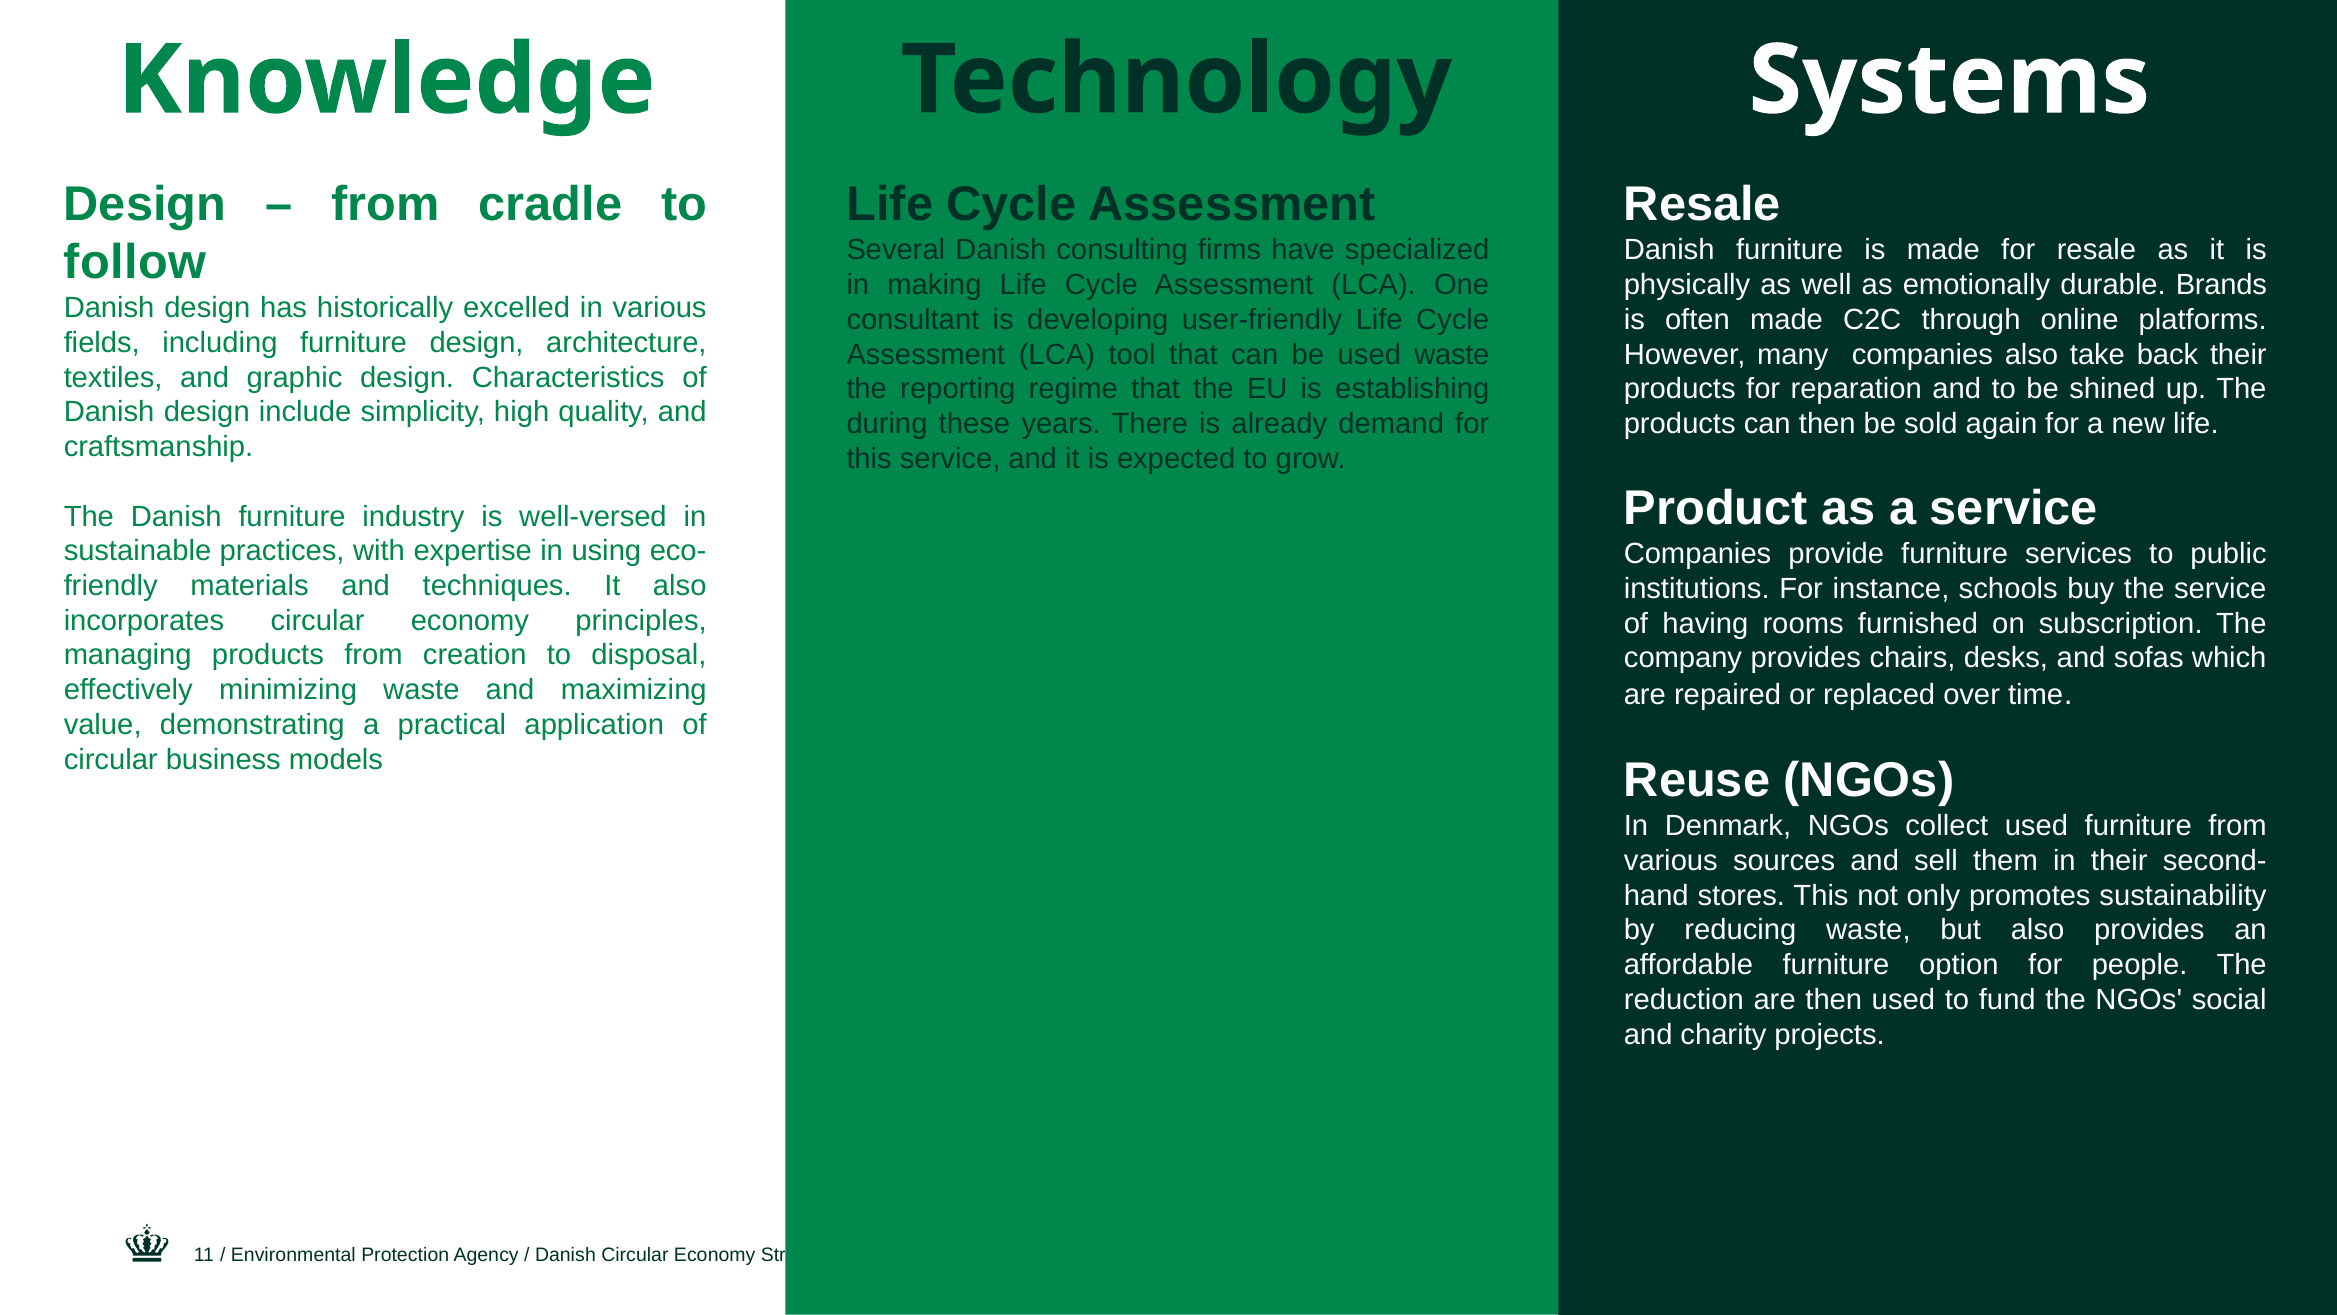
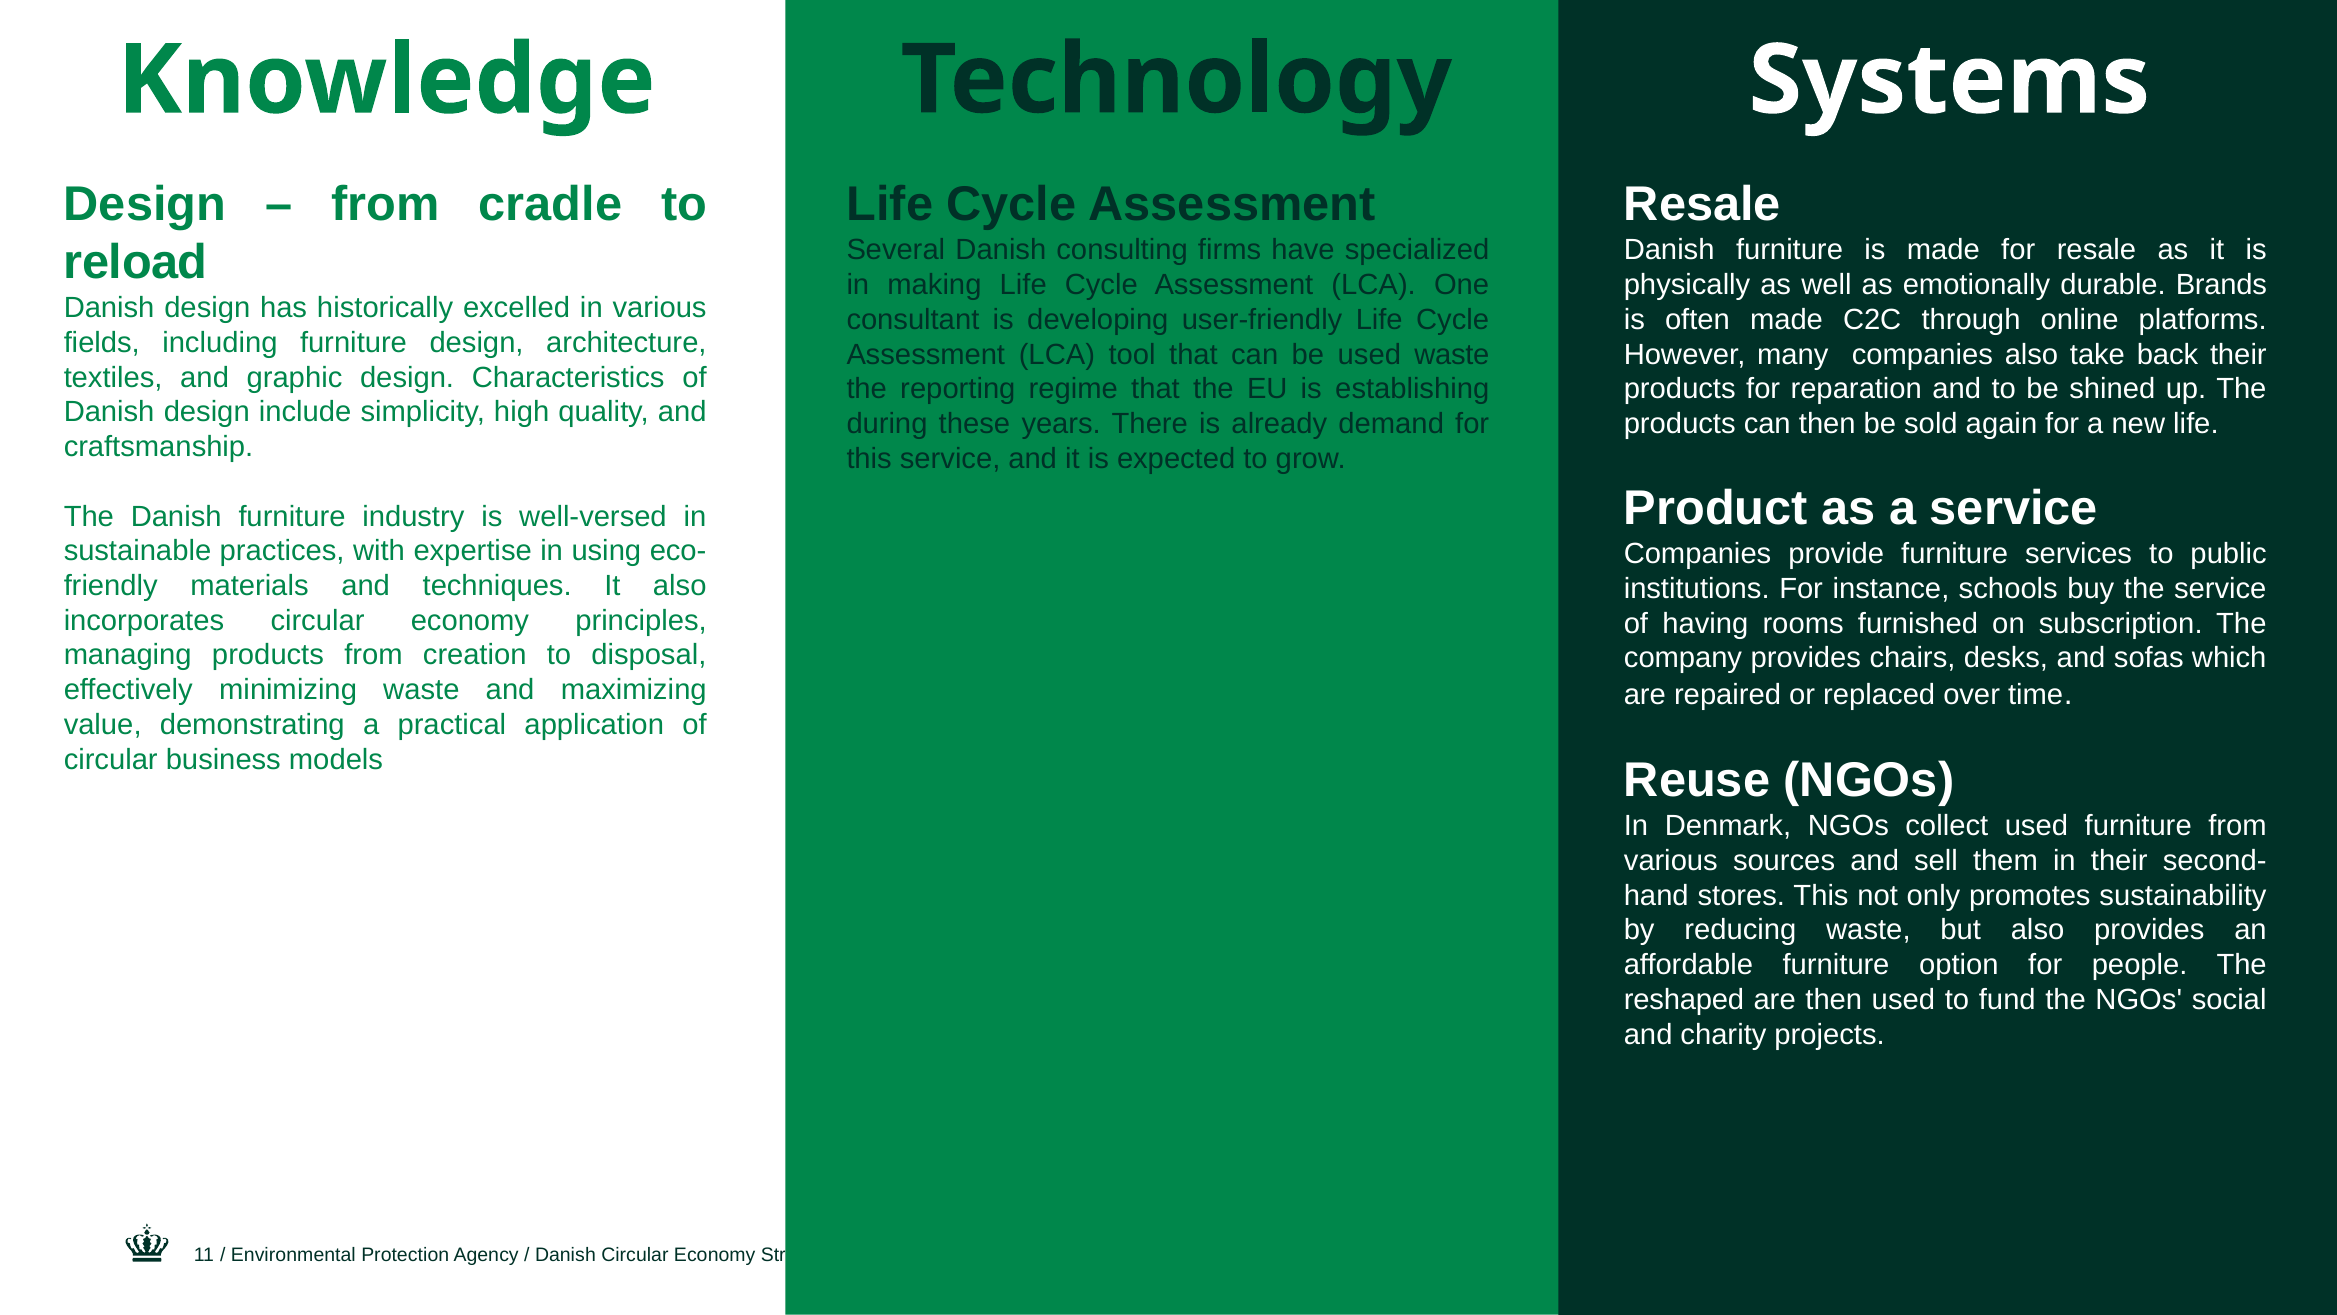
follow: follow -> reload (136, 262)
reduction: reduction -> reshaped (1684, 1000)
